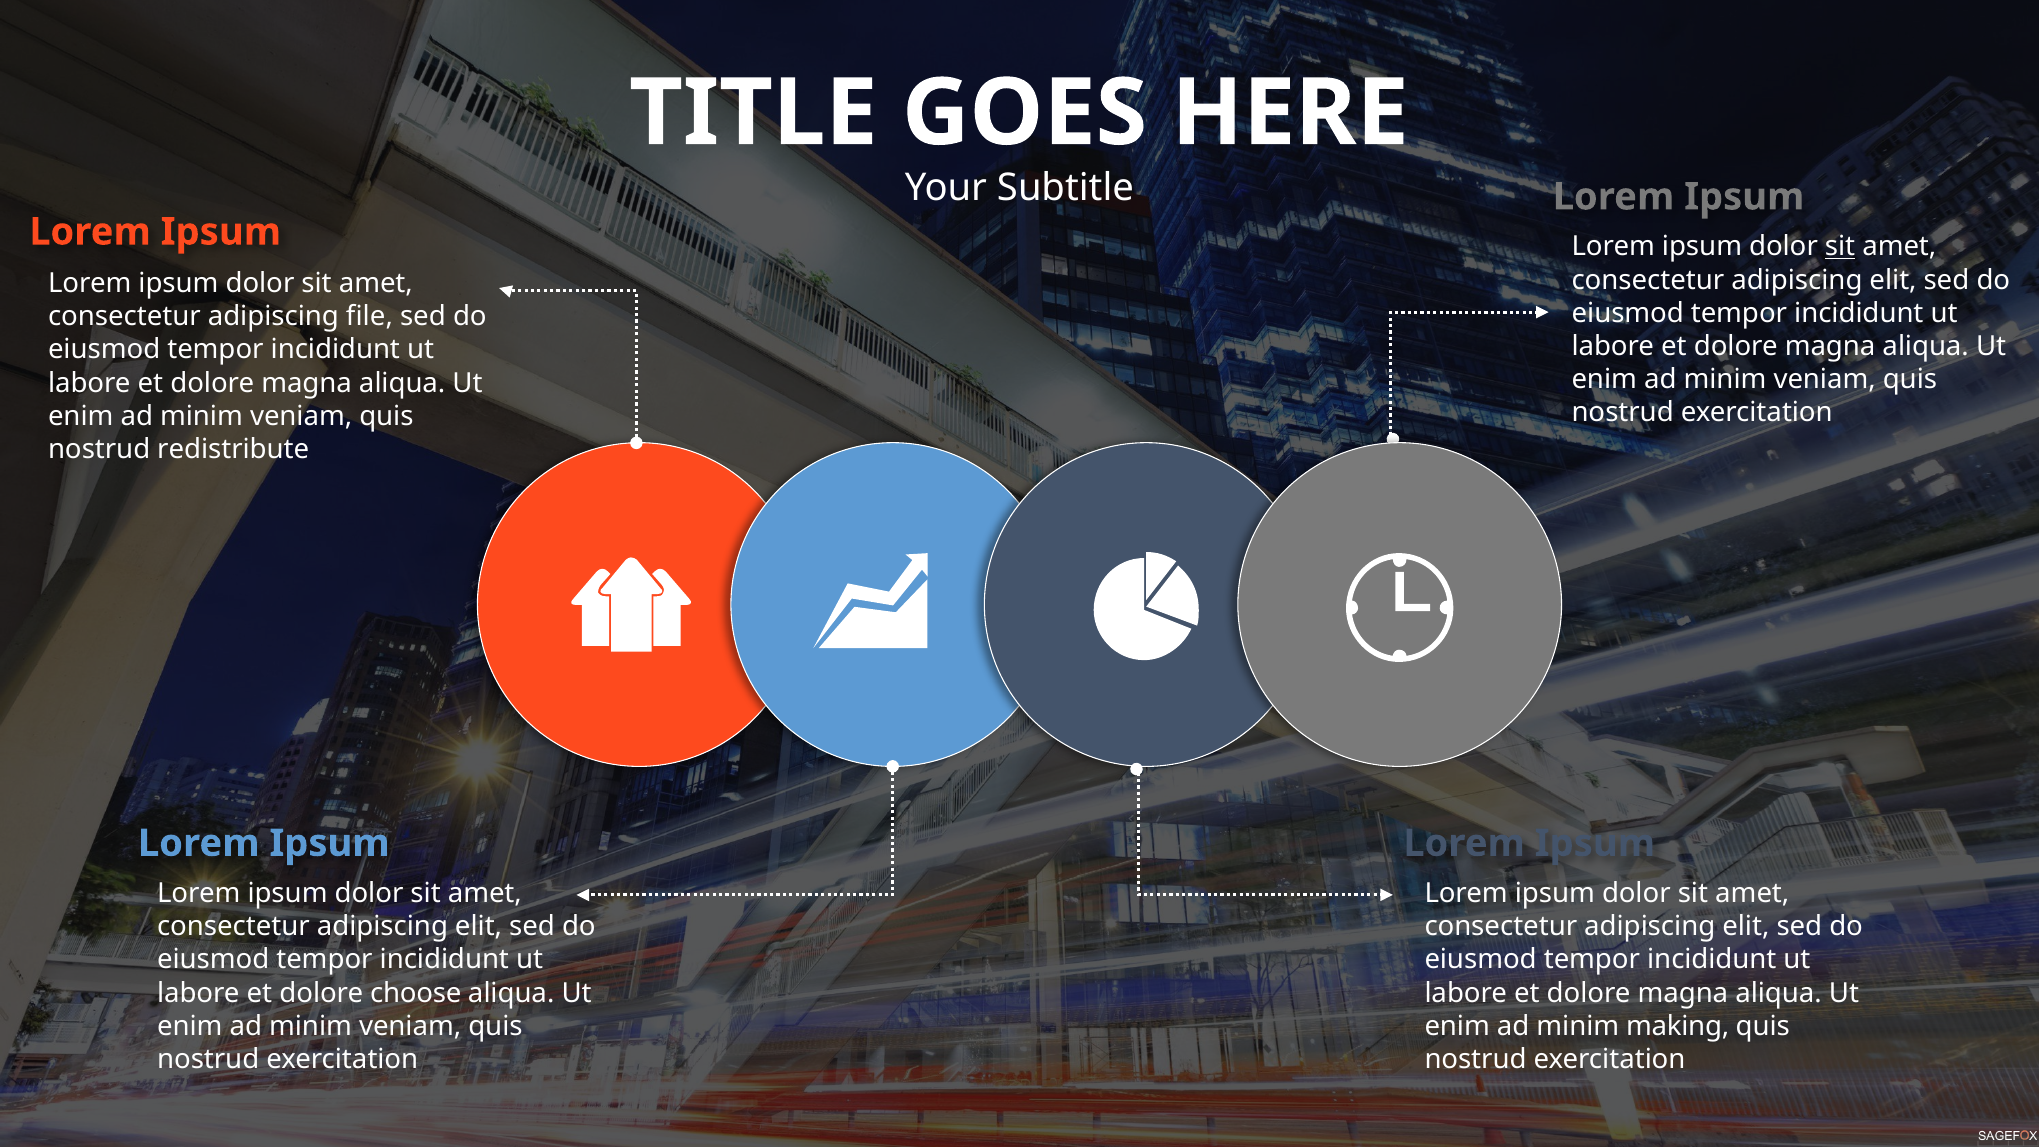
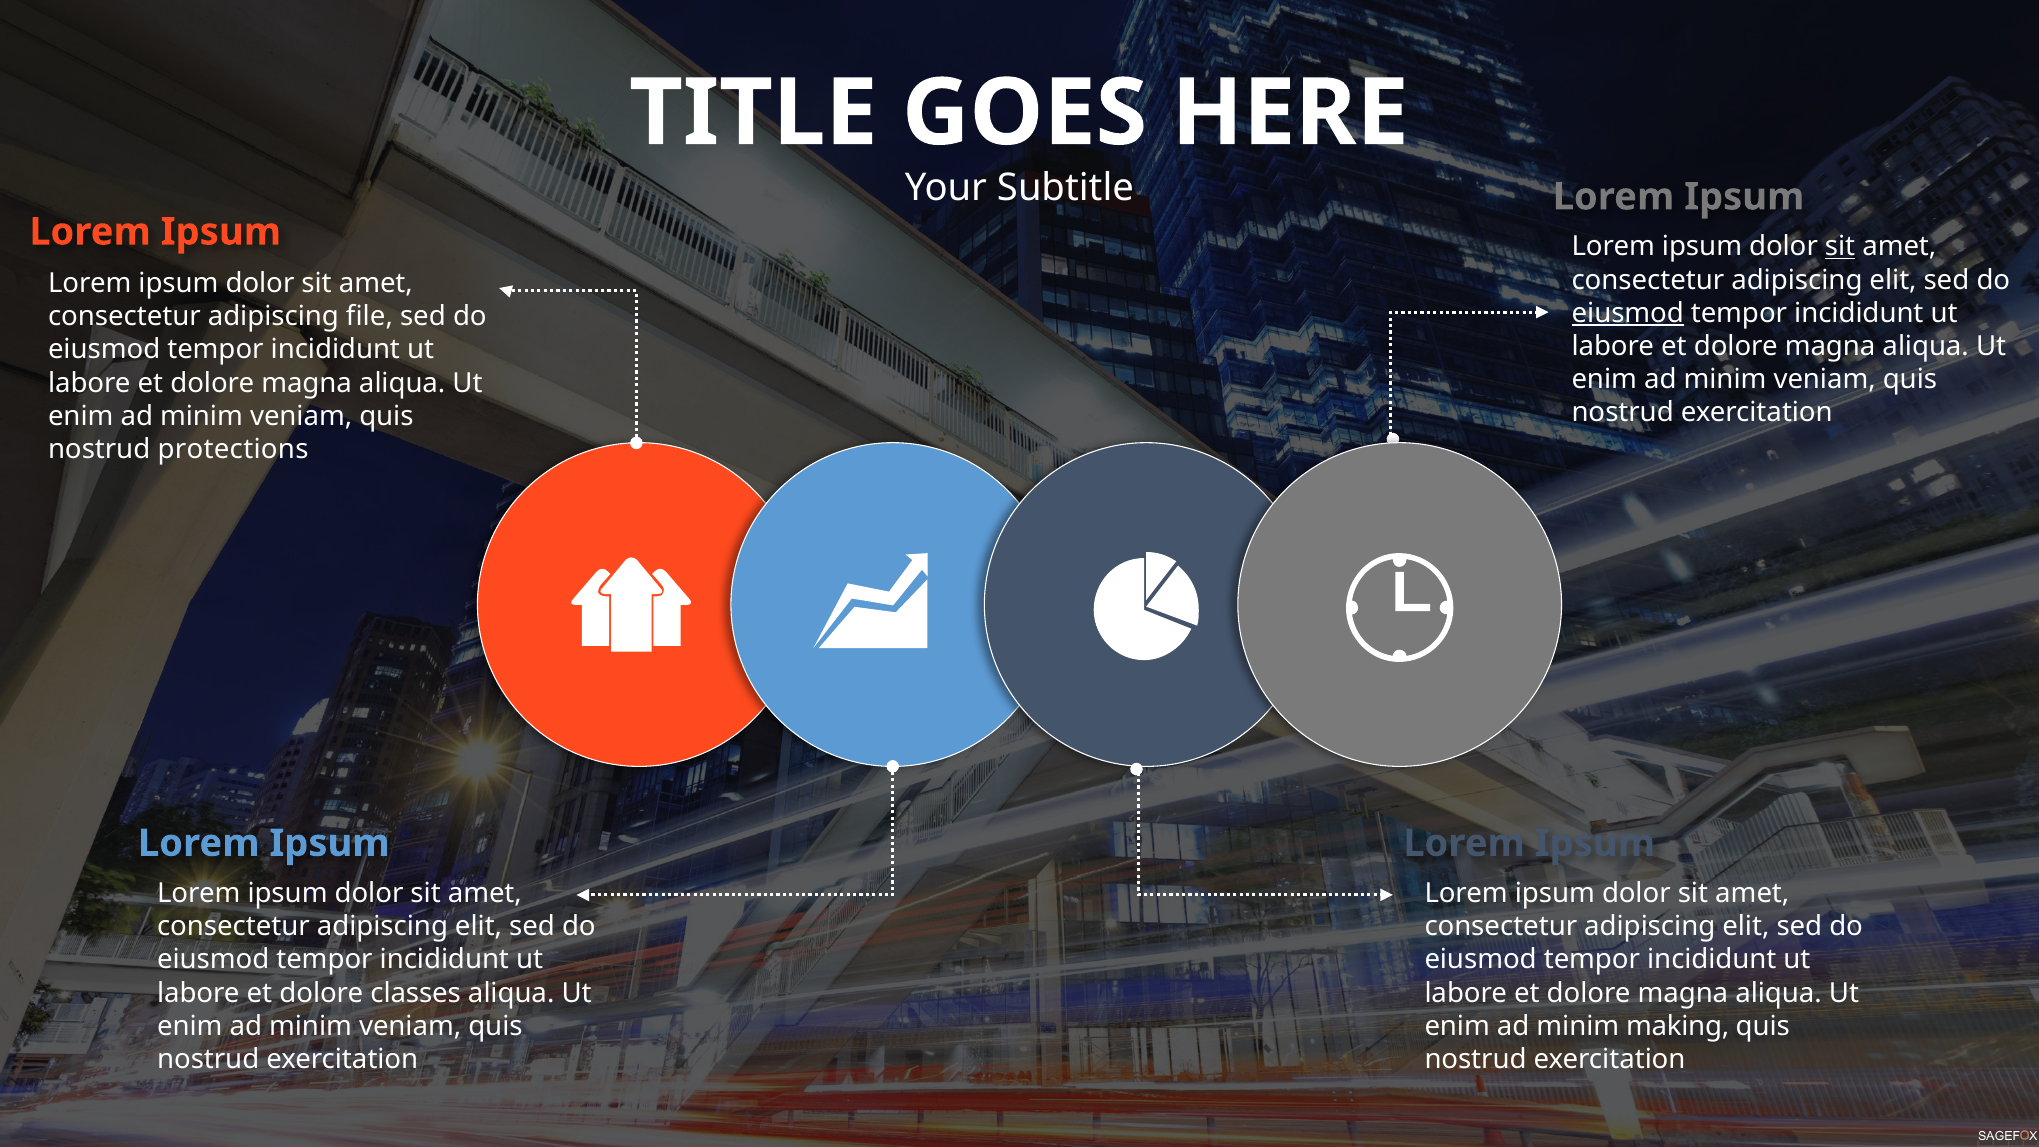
eiusmod underline: none -> present (1628, 313)
redistribute: redistribute -> protections (233, 449)
choose: choose -> classes (416, 993)
